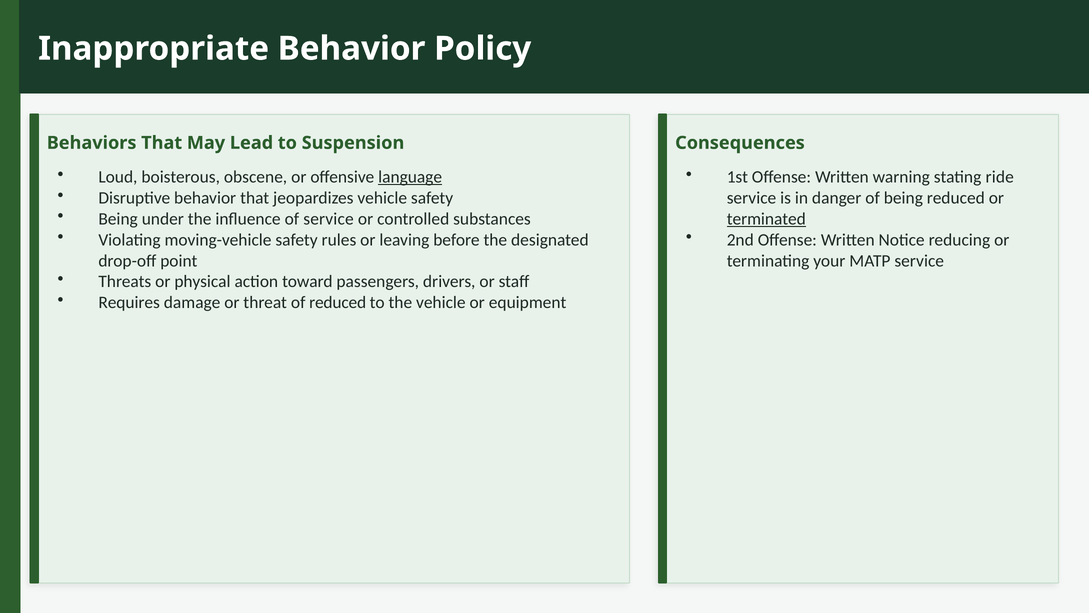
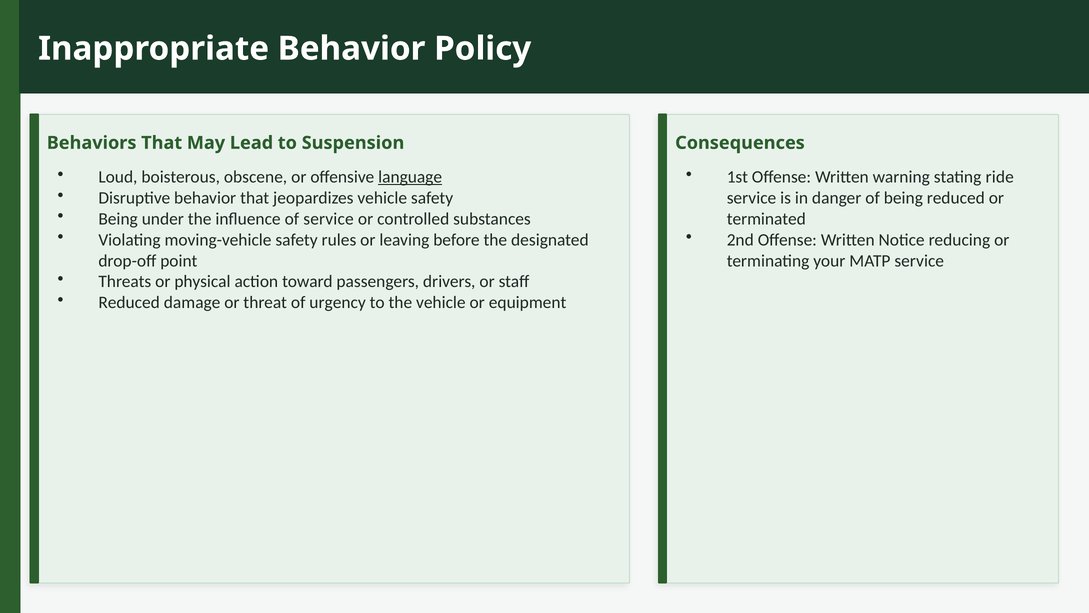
terminated underline: present -> none (766, 219)
Requires: Requires -> Reduced (129, 302)
of reduced: reduced -> urgency (338, 302)
